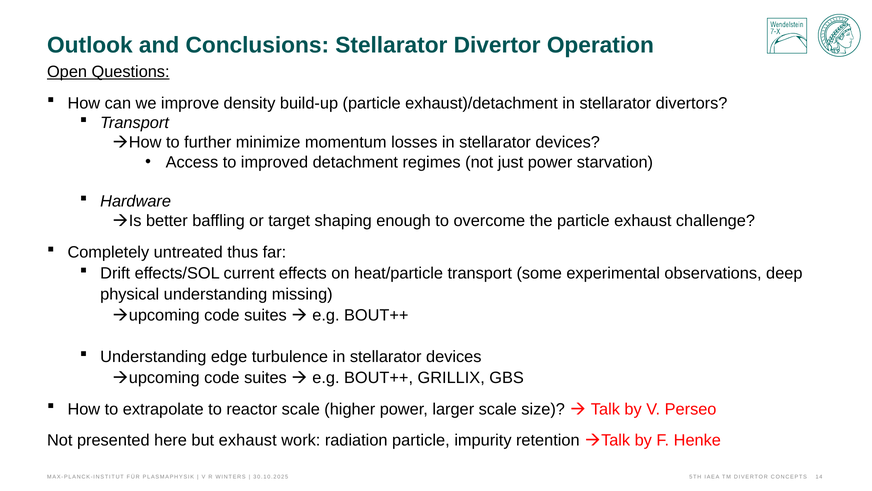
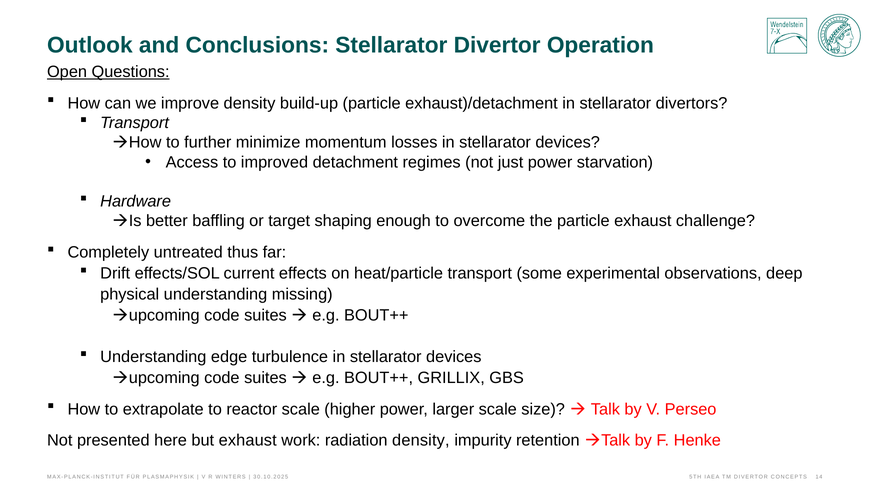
radiation particle: particle -> density (421, 440)
